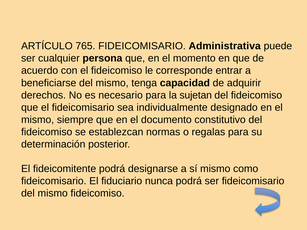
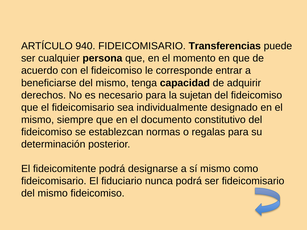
765: 765 -> 940 (85, 46)
Administrativa: Administrativa -> Transferencias (225, 46)
